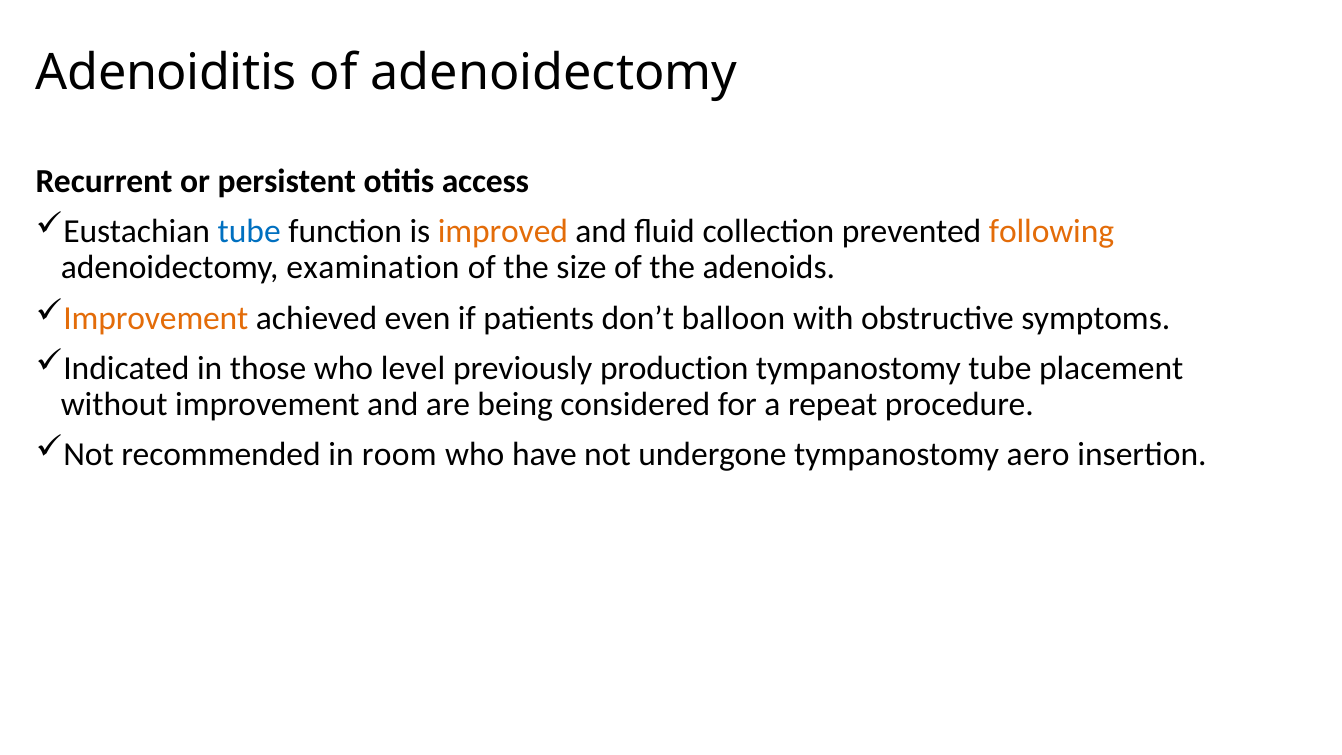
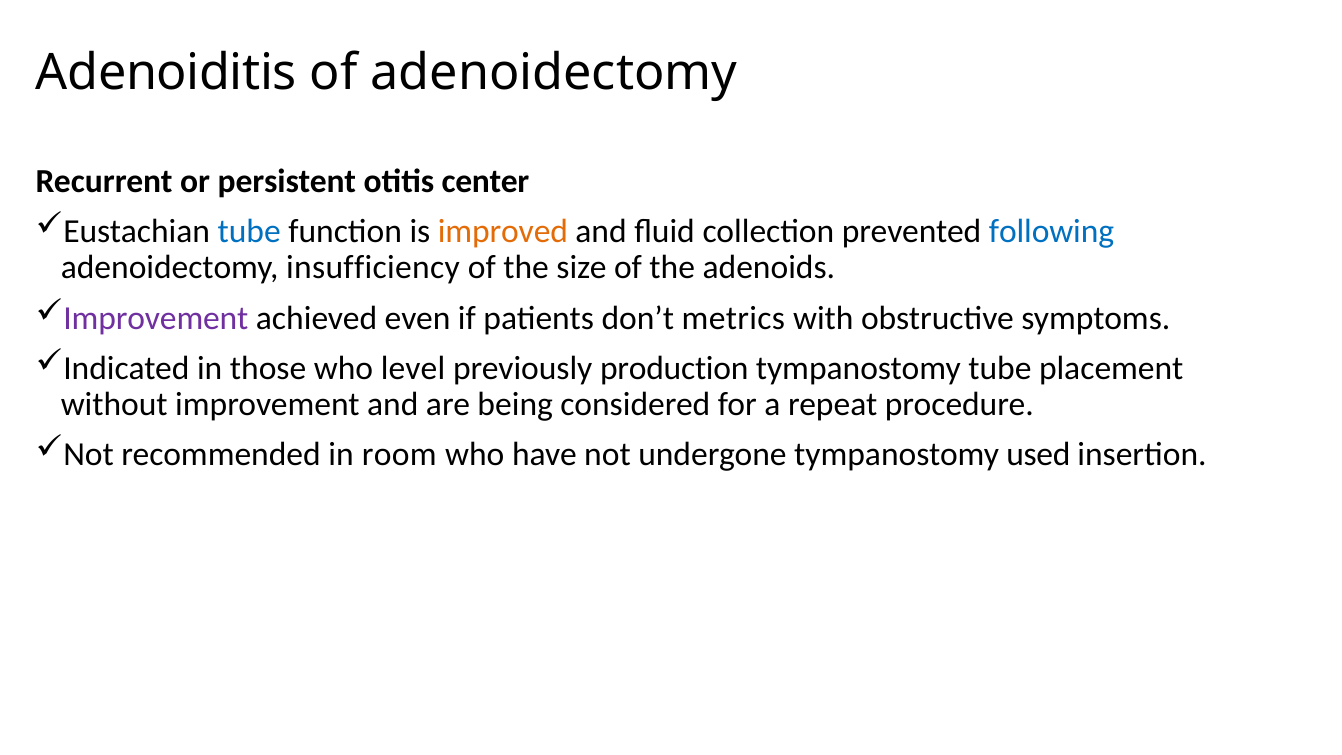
access: access -> center (486, 181)
following colour: orange -> blue (1051, 232)
examination: examination -> insufficiency (373, 268)
Improvement colour: orange -> purple (156, 318)
balloon: balloon -> metrics (733, 318)
aero: aero -> used (1038, 455)
